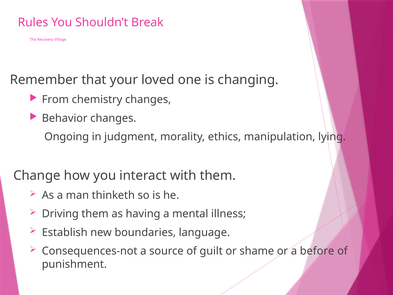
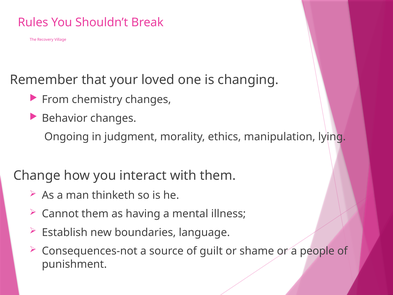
Driving: Driving -> Cannot (60, 214)
before: before -> people (317, 251)
